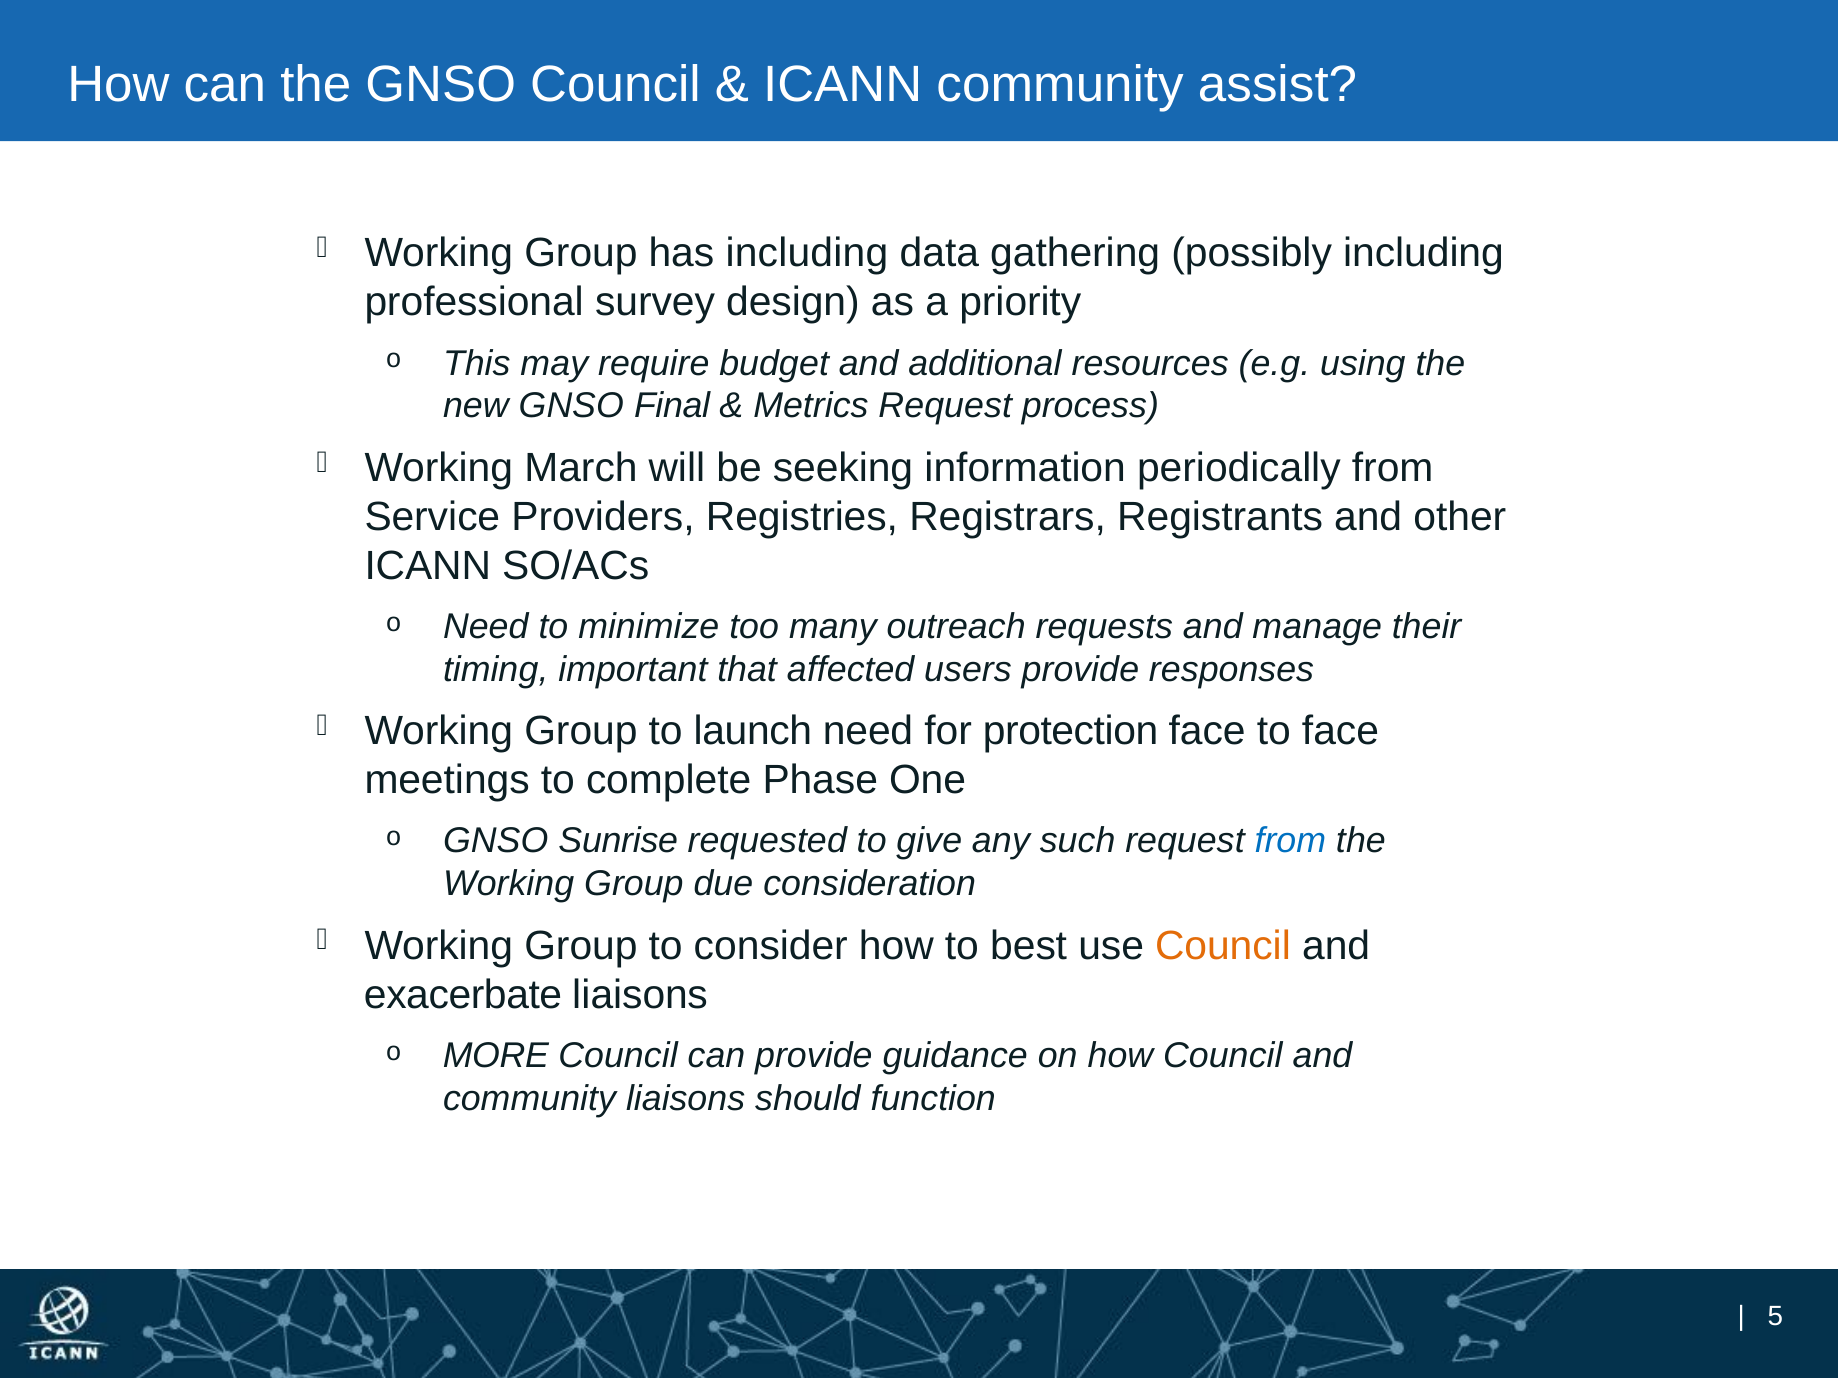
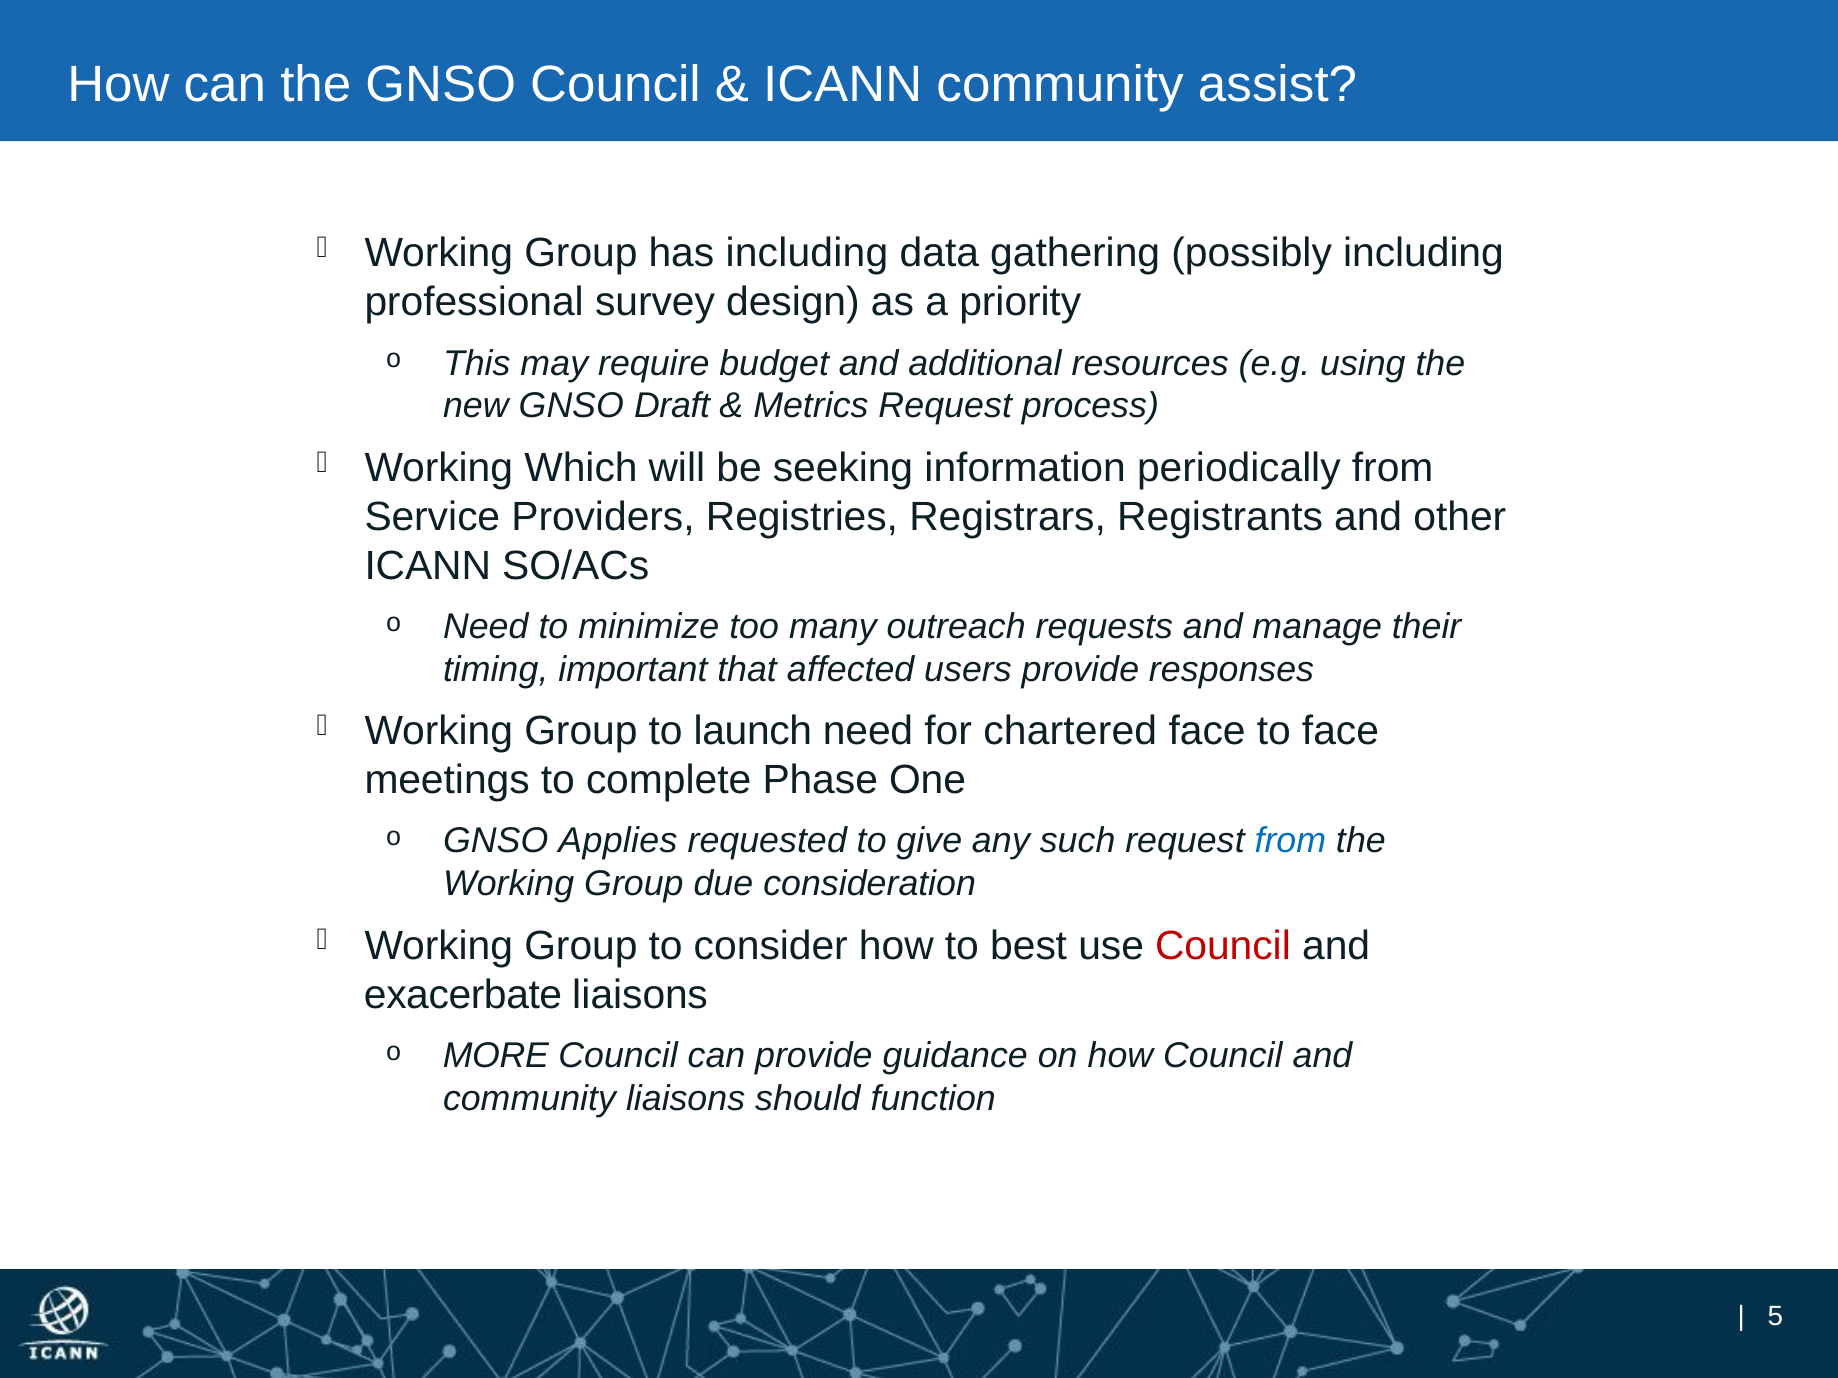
Final: Final -> Draft (672, 406)
March: March -> Which (581, 468)
protection: protection -> chartered (1070, 731)
Sunrise: Sunrise -> Applies (618, 841)
Council colour: orange -> red (1223, 946)
